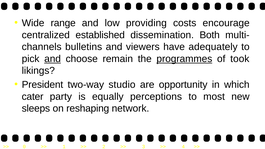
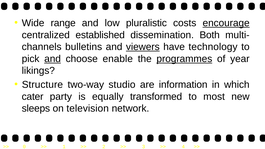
providing: providing -> pluralistic (146, 23)
encourage underline: none -> present (226, 23)
viewers underline: none -> present (143, 47)
adequately: adequately -> technology (213, 47)
remain: remain -> enable (118, 59)
took: took -> year (240, 59)
President: President -> Structure (42, 85)
opportunity: opportunity -> information (183, 85)
perceptions: perceptions -> transformed (156, 97)
reshaping: reshaping -> television (88, 109)
